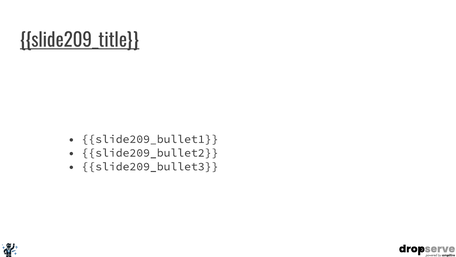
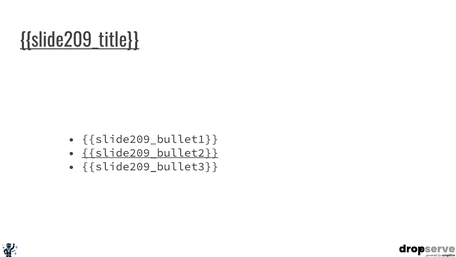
slide209_bullet2 underline: none -> present (150, 153)
